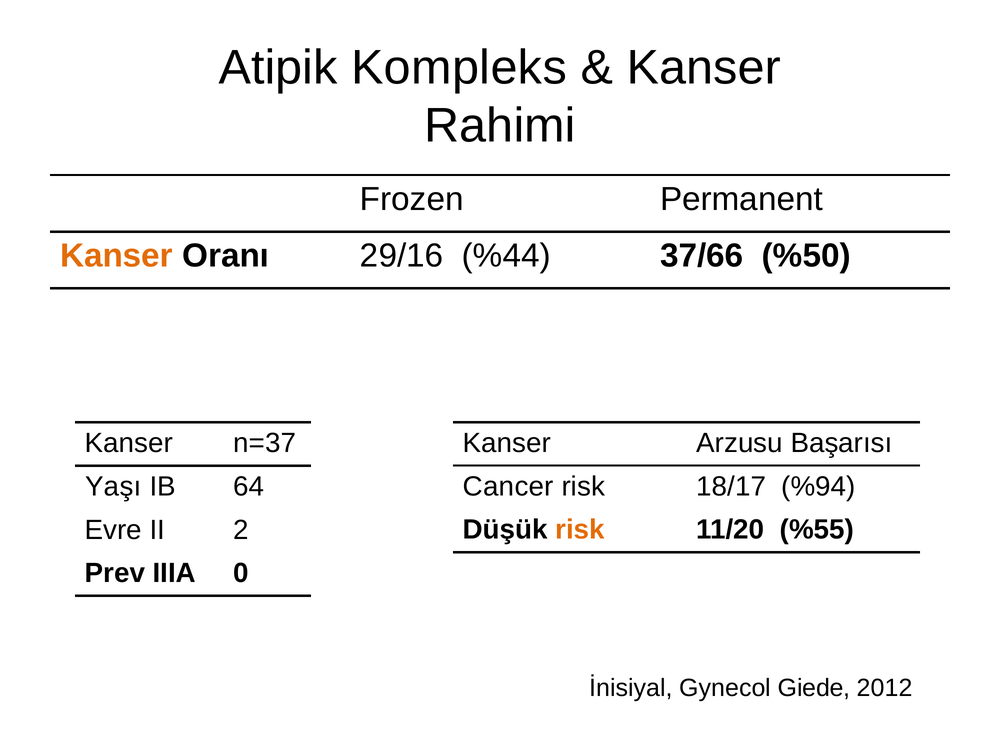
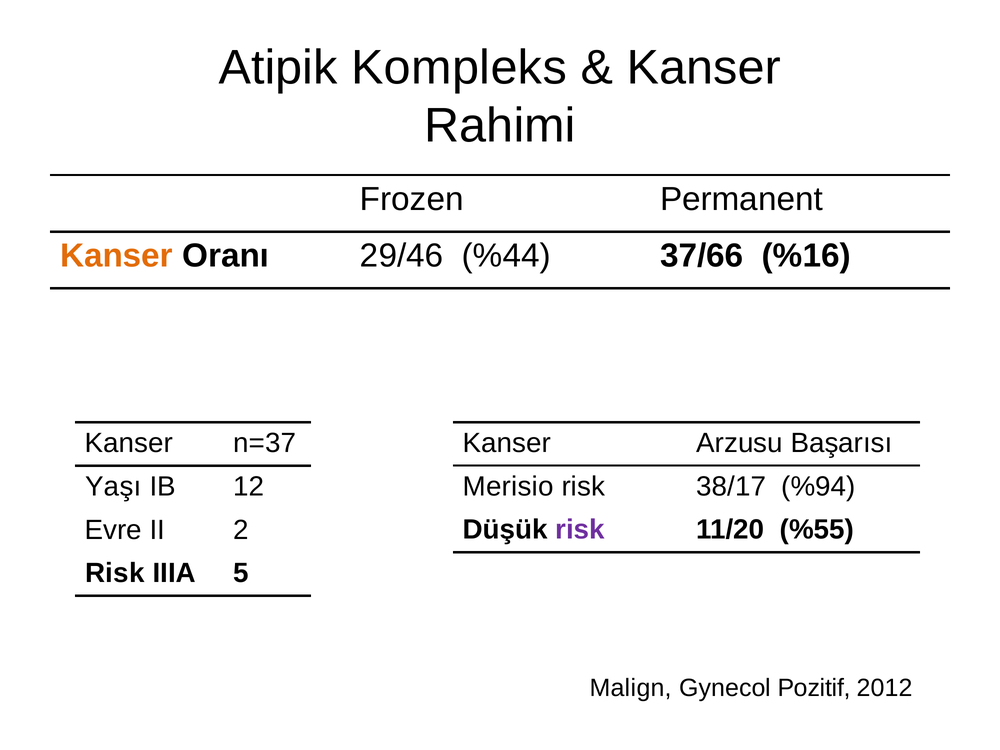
29/16: 29/16 -> 29/46 (402, 256)
%50: %50 -> %16 (806, 256)
64: 64 -> 12 (249, 487)
Cancer: Cancer -> Merisio (508, 486)
18/17: 18/17 -> 38/17 (731, 486)
risk colour: orange -> purple (580, 530)
Prev: Prev -> Risk (115, 573)
0: 0 -> 5 (241, 573)
İnisiyal: İnisiyal -> Malign (631, 688)
Giede: Giede -> Pozitif (814, 688)
